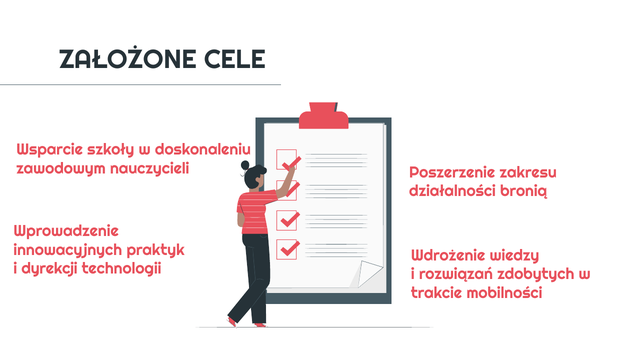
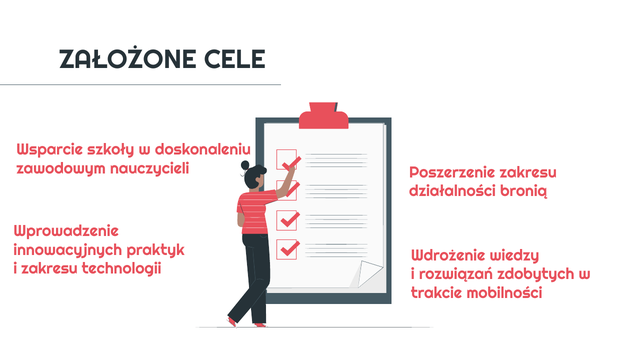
i dyrekcji: dyrekcji -> zakresu (49, 269)
